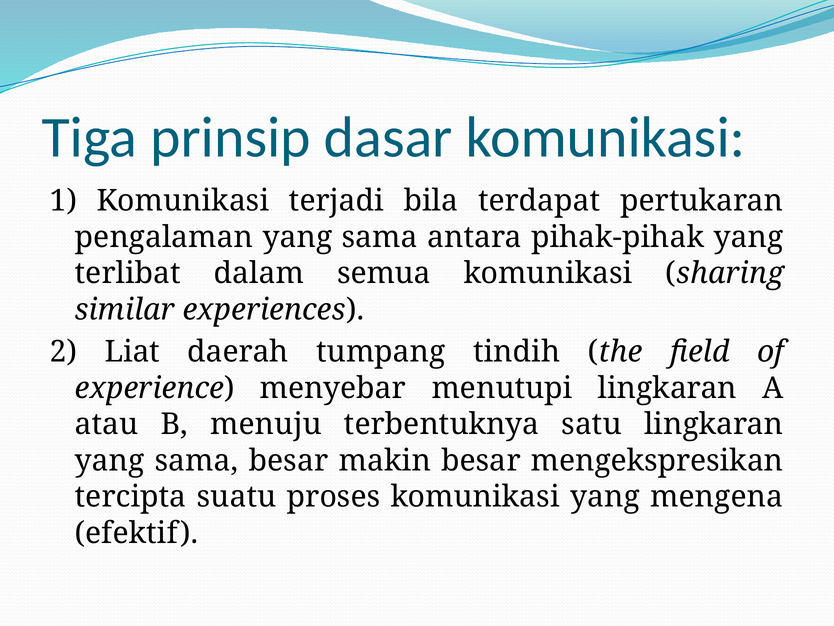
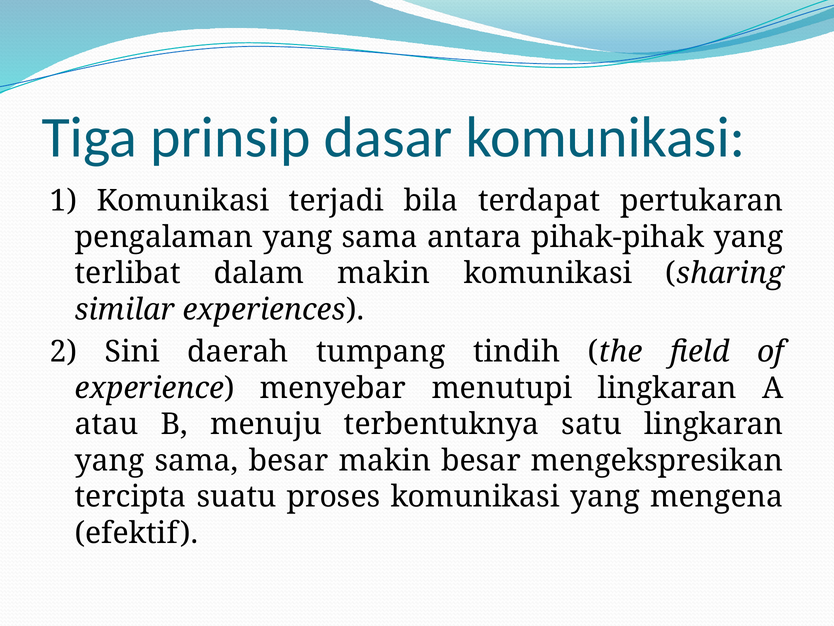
dalam semua: semua -> makin (384, 273)
Liat: Liat -> Sini (132, 352)
